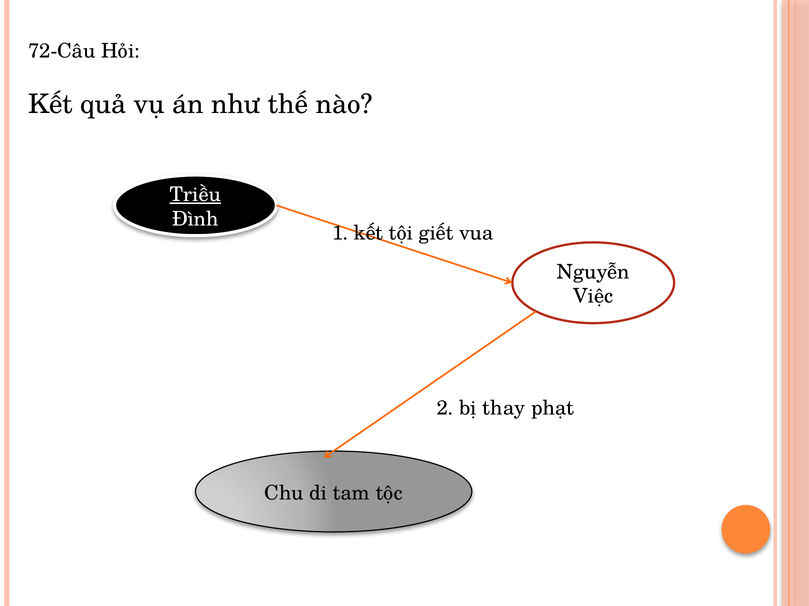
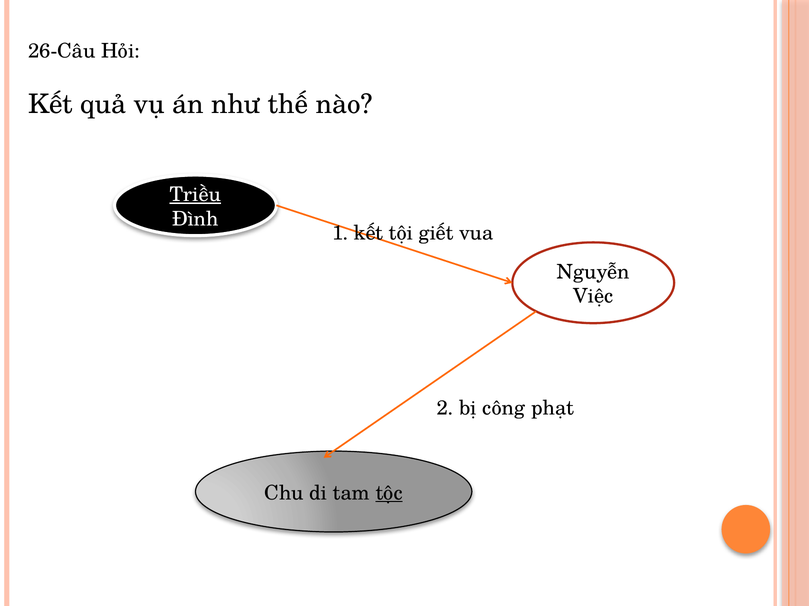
72-Câu: 72-Câu -> 26-Câu (62, 51)
thay: thay -> công (504, 409)
tộc underline: none -> present (389, 494)
